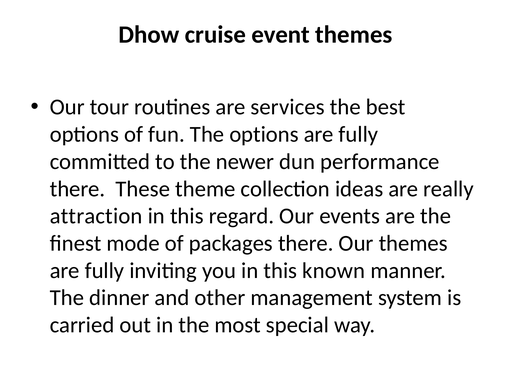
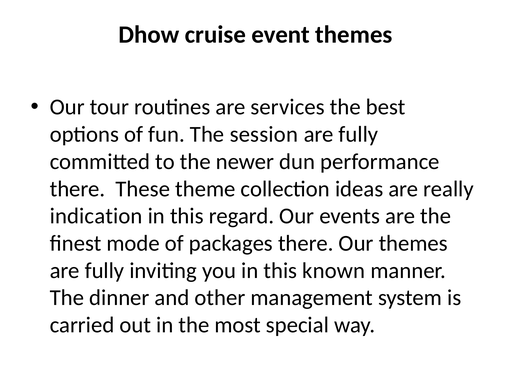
The options: options -> session (264, 134)
attraction: attraction -> indication (96, 216)
